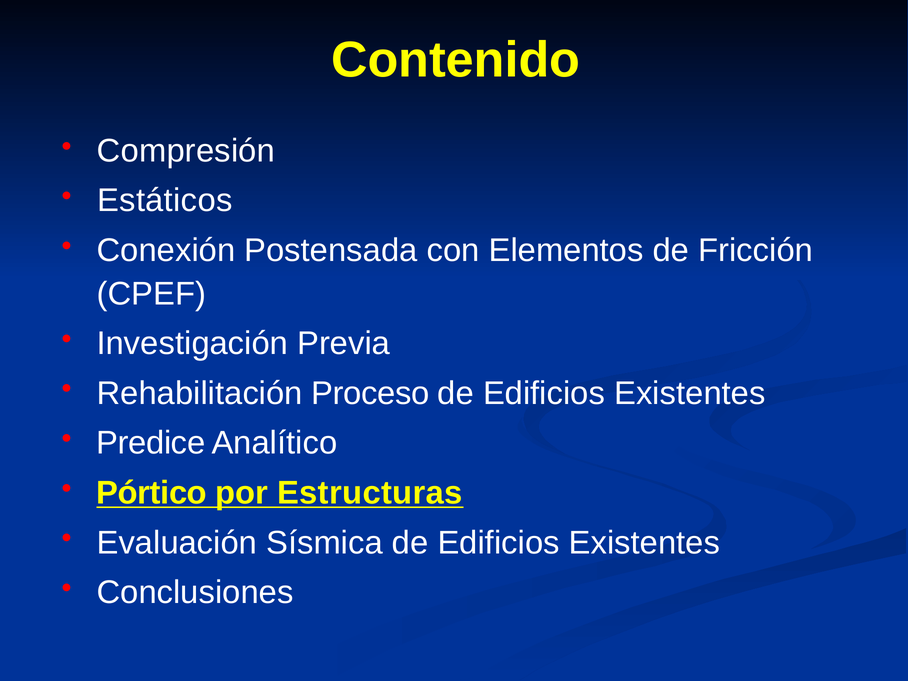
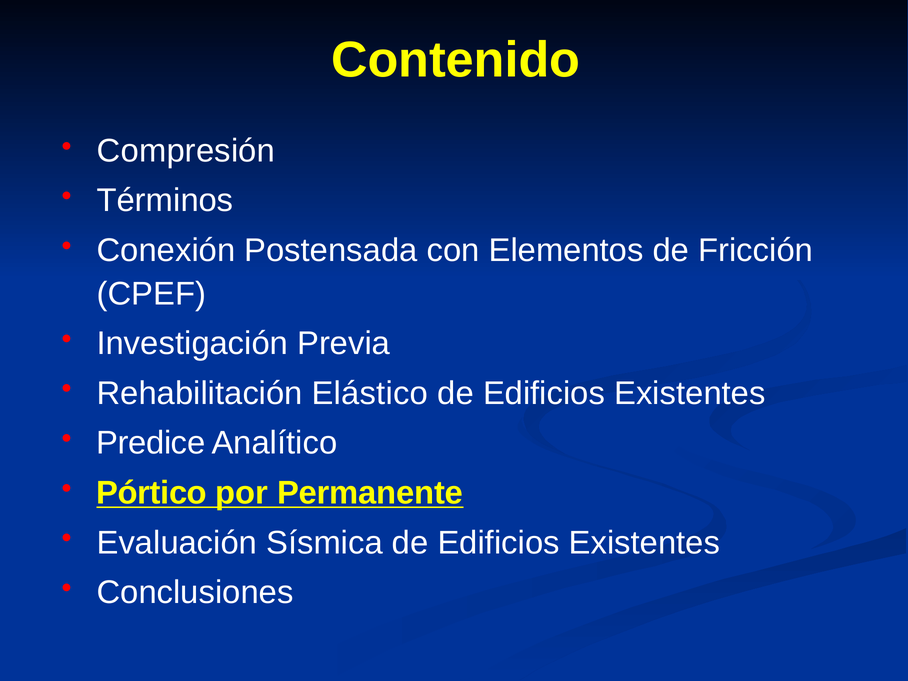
Estáticos: Estáticos -> Términos (165, 201)
Proceso: Proceso -> Elástico (370, 393)
Estructuras: Estructuras -> Permanente (370, 493)
